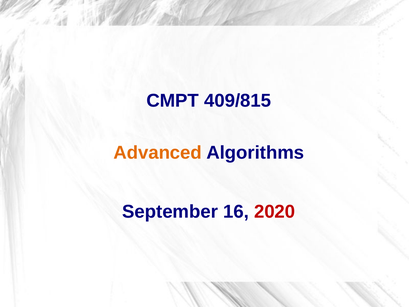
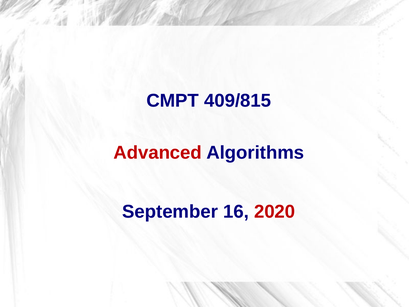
Advanced colour: orange -> red (158, 152)
